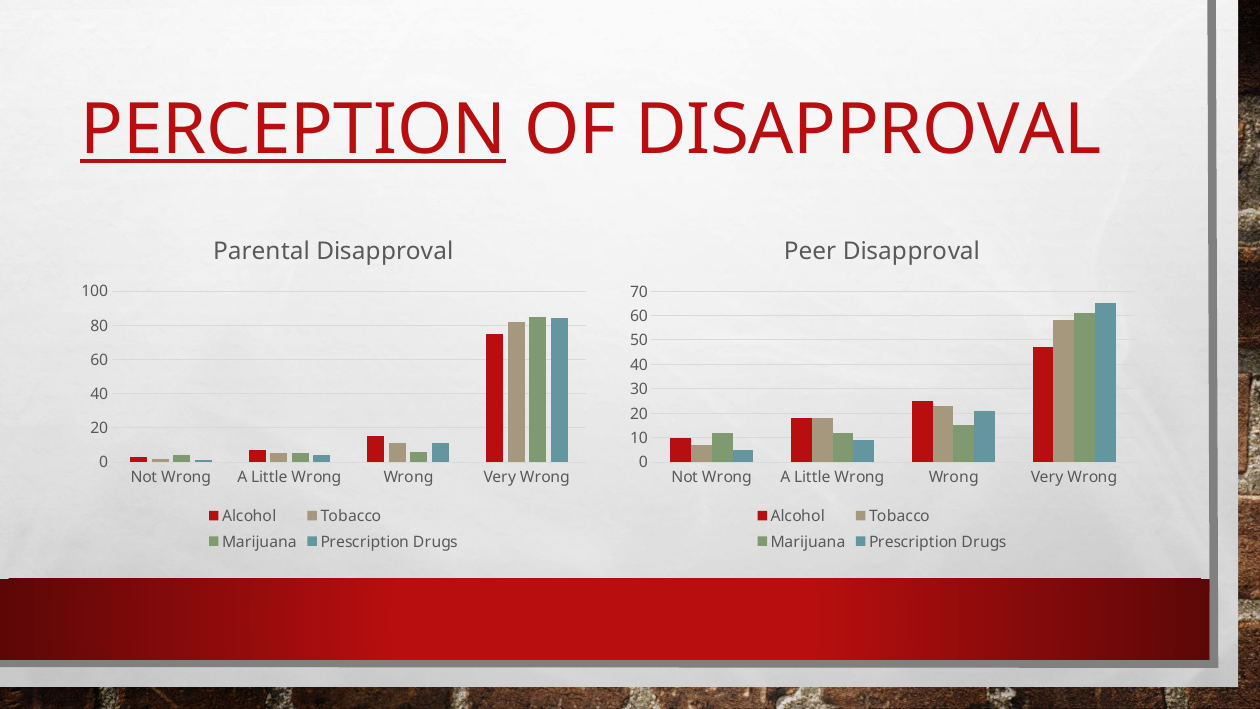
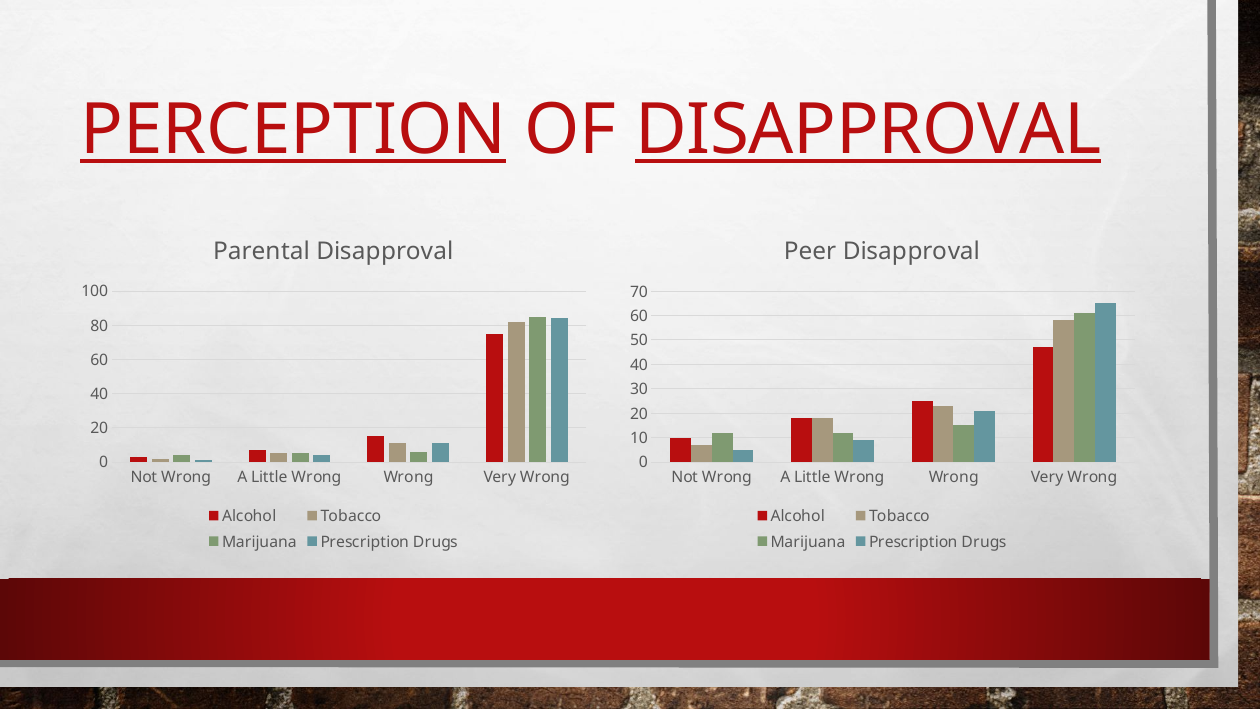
DISAPPROVAL underline: none -> present (868, 130)
